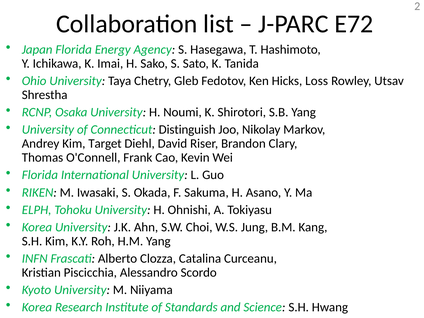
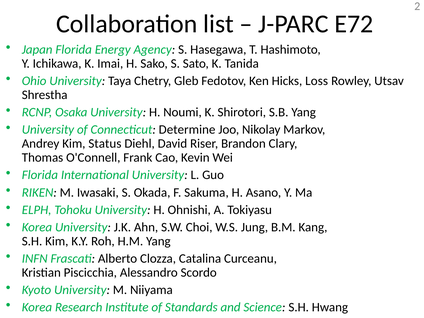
Distinguish: Distinguish -> Determine (187, 130)
Target: Target -> Status (105, 144)
